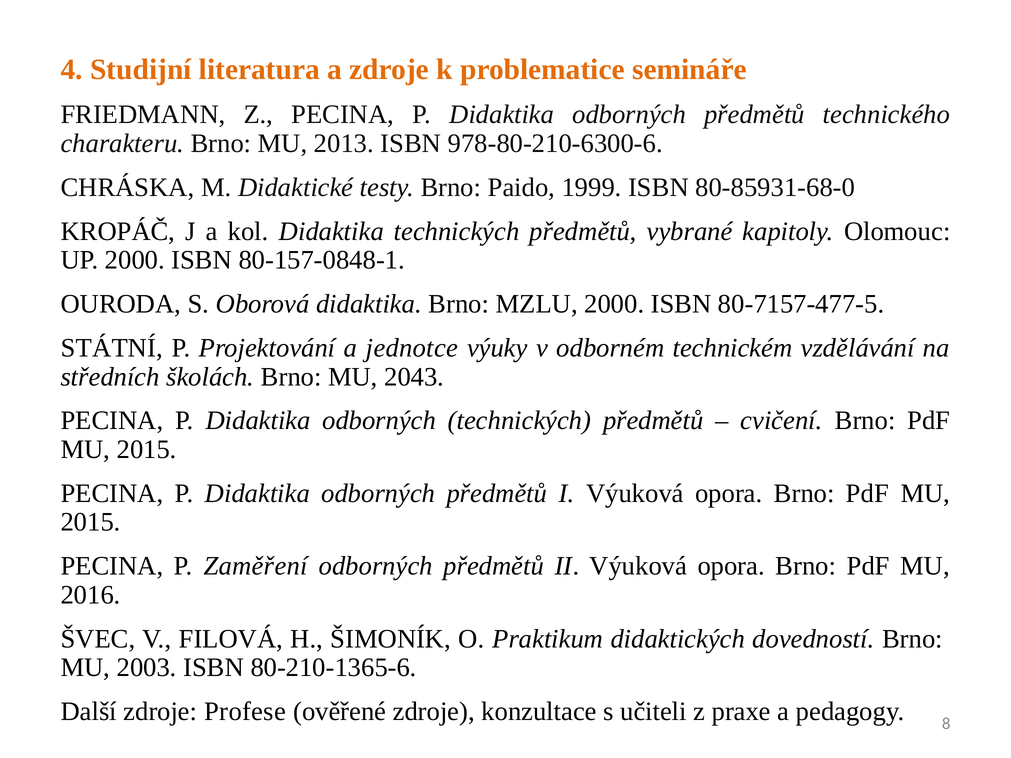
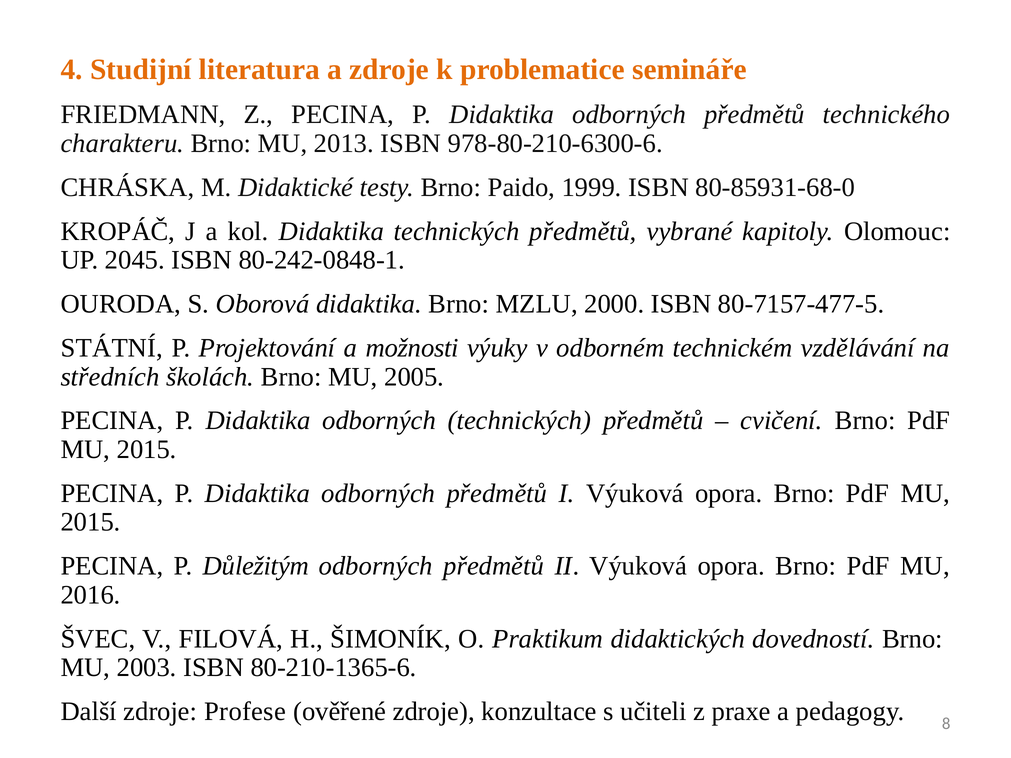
UP 2000: 2000 -> 2045 (135, 260)
80-157-0848-1: 80-157-0848-1 -> 80-242-0848-1 (322, 260)
jednotce: jednotce -> možnosti (412, 348)
2043: 2043 -> 2005 (414, 377)
Zaměření: Zaměření -> Důležitým (256, 566)
